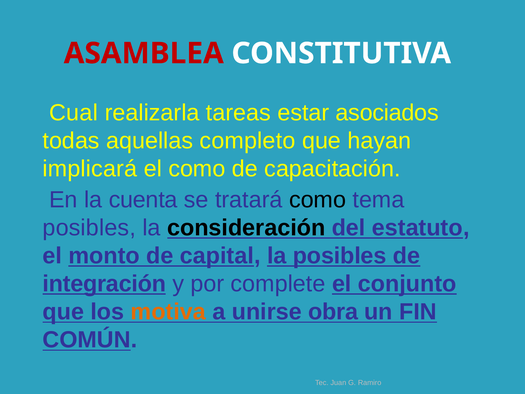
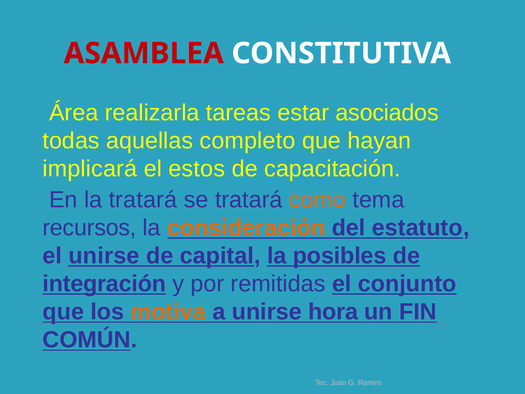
Cual: Cual -> Área (74, 113)
el como: como -> estos (197, 169)
la cuenta: cuenta -> tratará (143, 200)
como colour: black -> orange (318, 200)
posibles: posibles -> recursos (89, 228)
consideración colour: black -> orange (246, 228)
el monto: monto -> unirse (104, 256)
complete: complete -> remitidas (278, 284)
obra: obra -> hora (333, 312)
